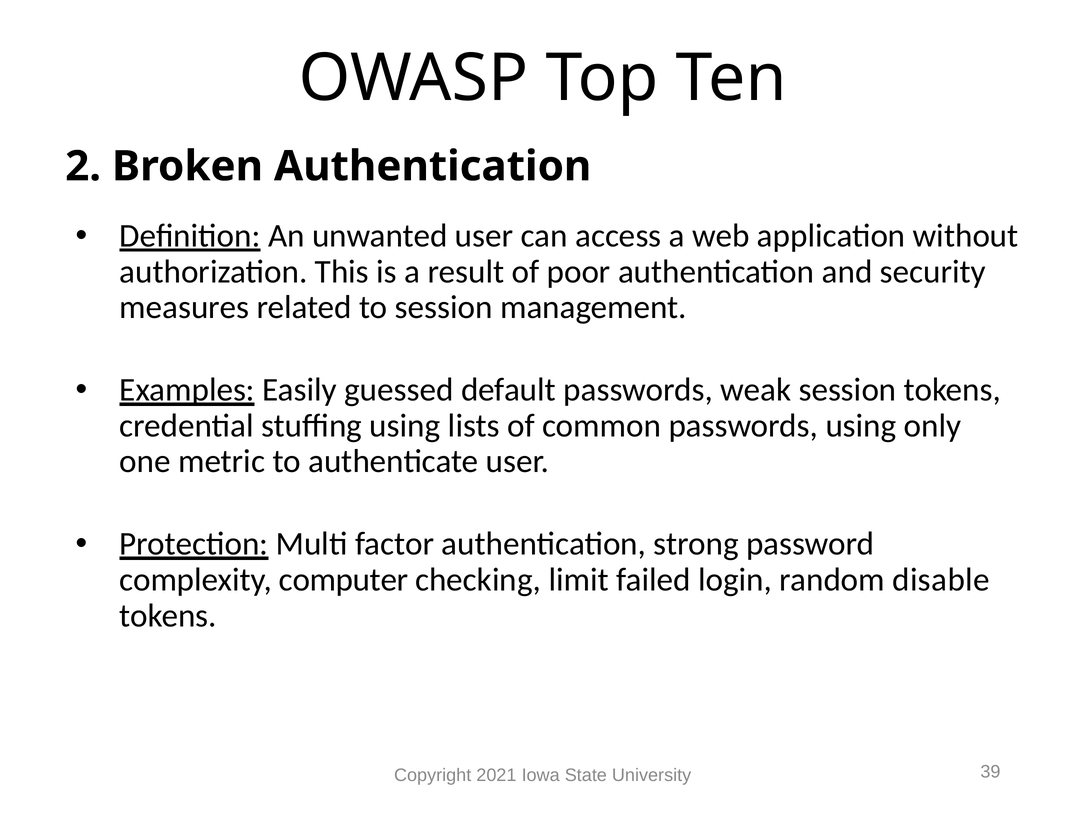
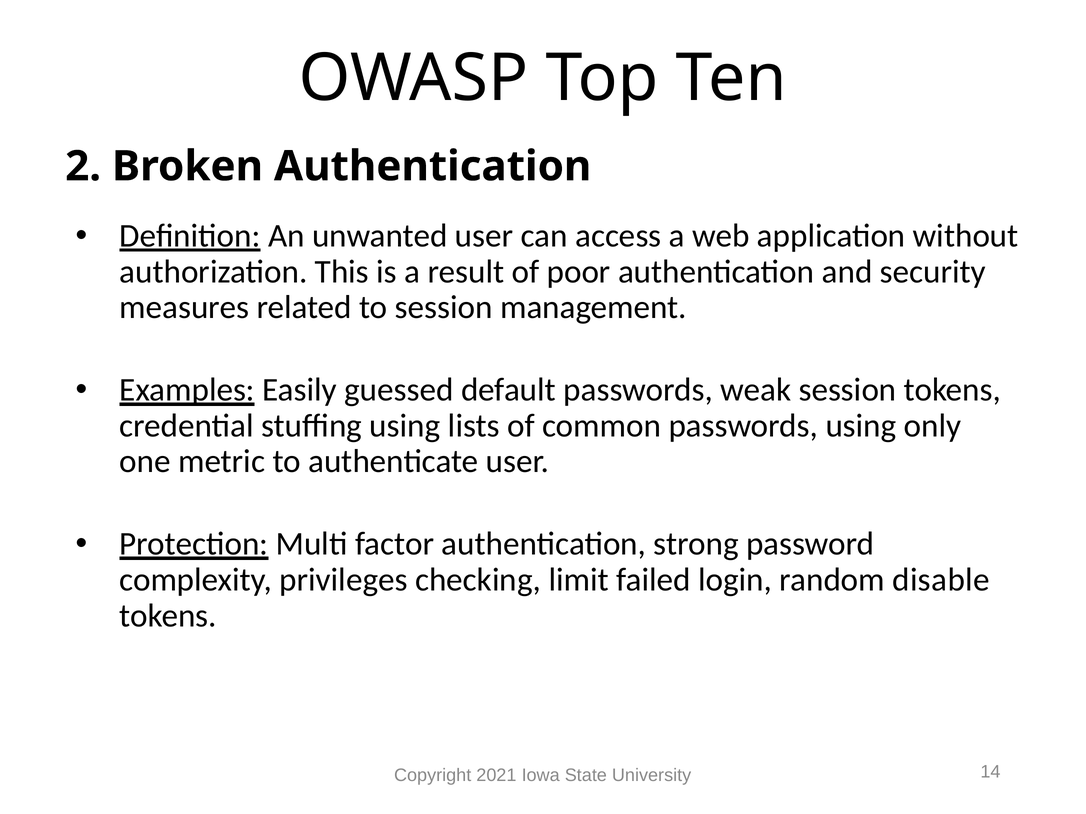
computer: computer -> privileges (343, 580)
39: 39 -> 14 (990, 772)
